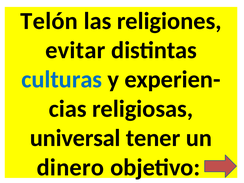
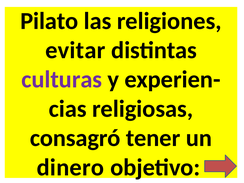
Telón: Telón -> Pilato (49, 21)
culturas colour: blue -> purple (62, 80)
universal: universal -> consagró (75, 138)
